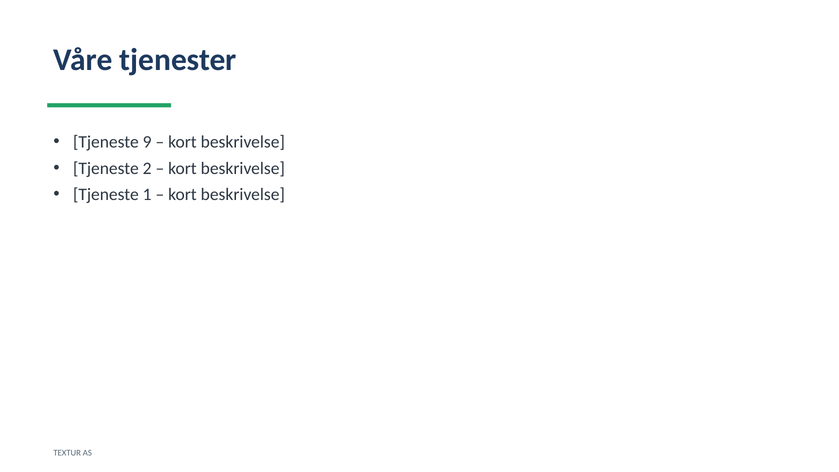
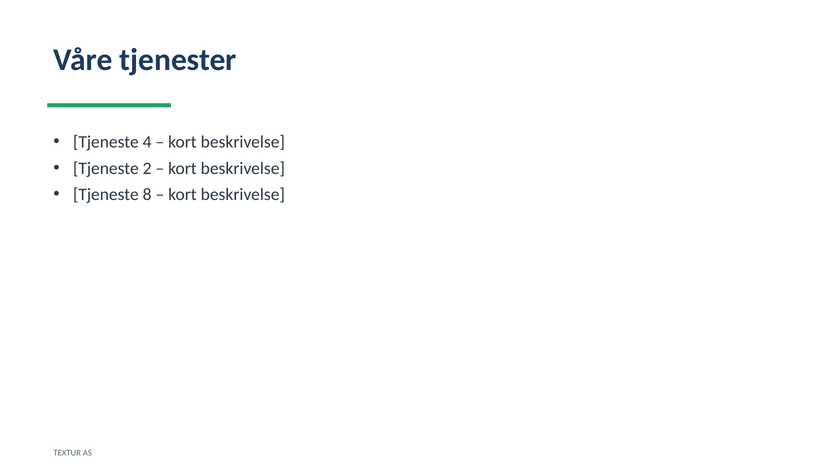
9: 9 -> 4 (147, 142)
1: 1 -> 8 (147, 195)
